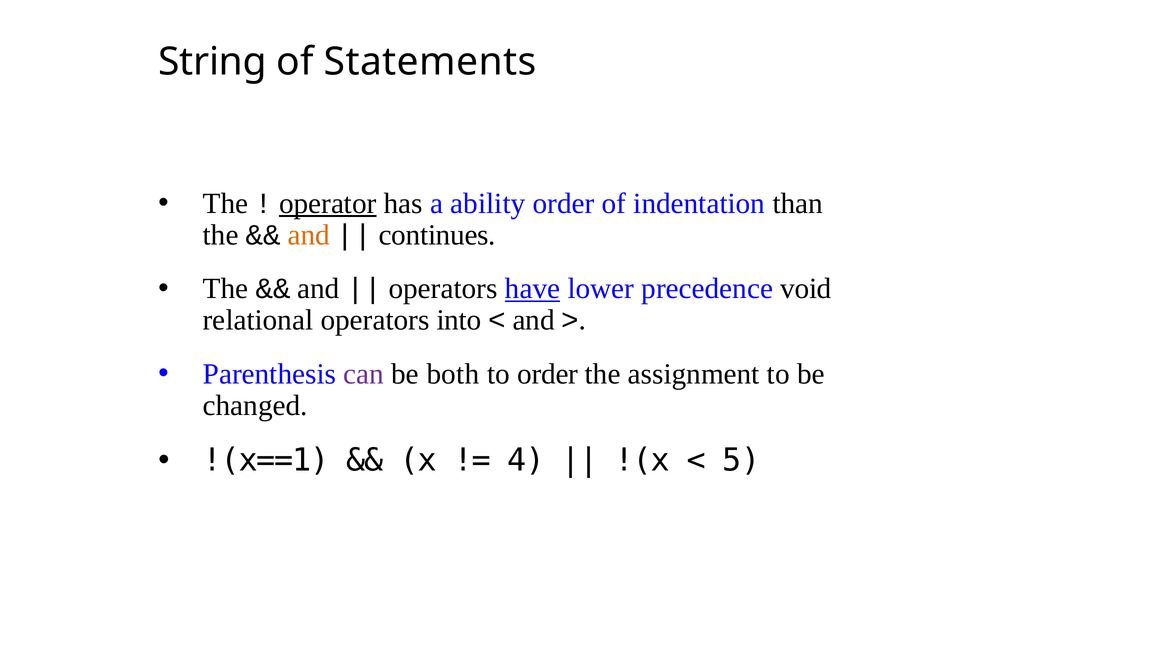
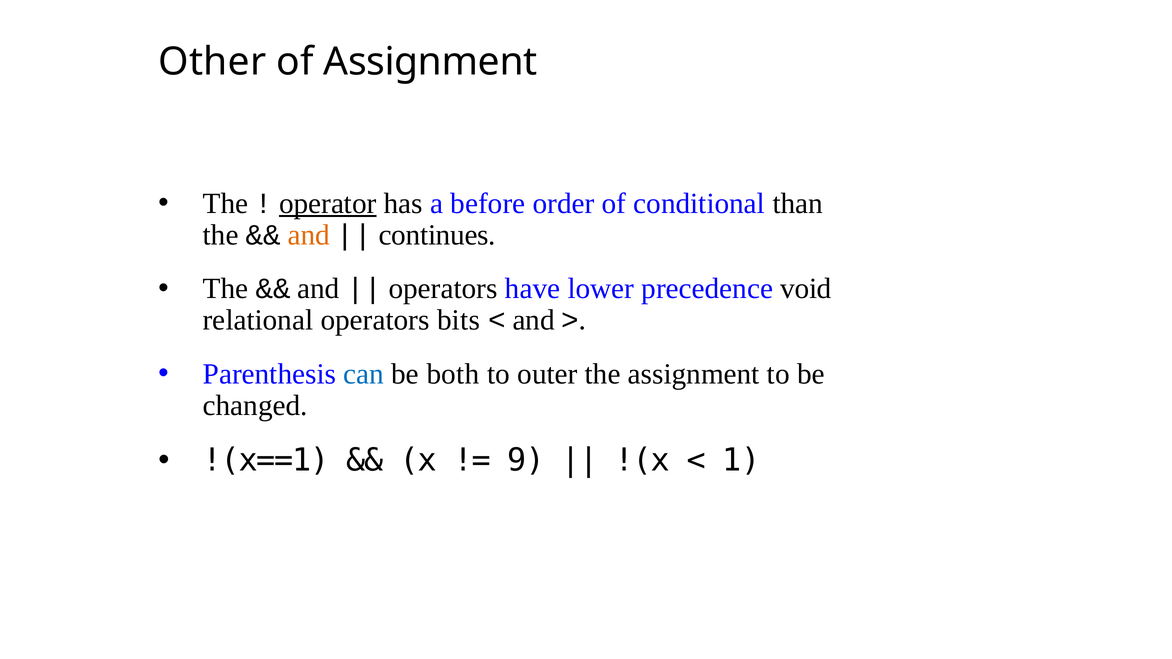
String: String -> Other (212, 62)
of Statements: Statements -> Assignment (430, 62)
ability: ability -> before (488, 204)
indentation: indentation -> conditional (699, 204)
have underline: present -> none (533, 289)
into: into -> bits (459, 320)
can colour: purple -> blue (364, 374)
to order: order -> outer (548, 374)
4: 4 -> 9 (526, 461)
5: 5 -> 1 (741, 461)
